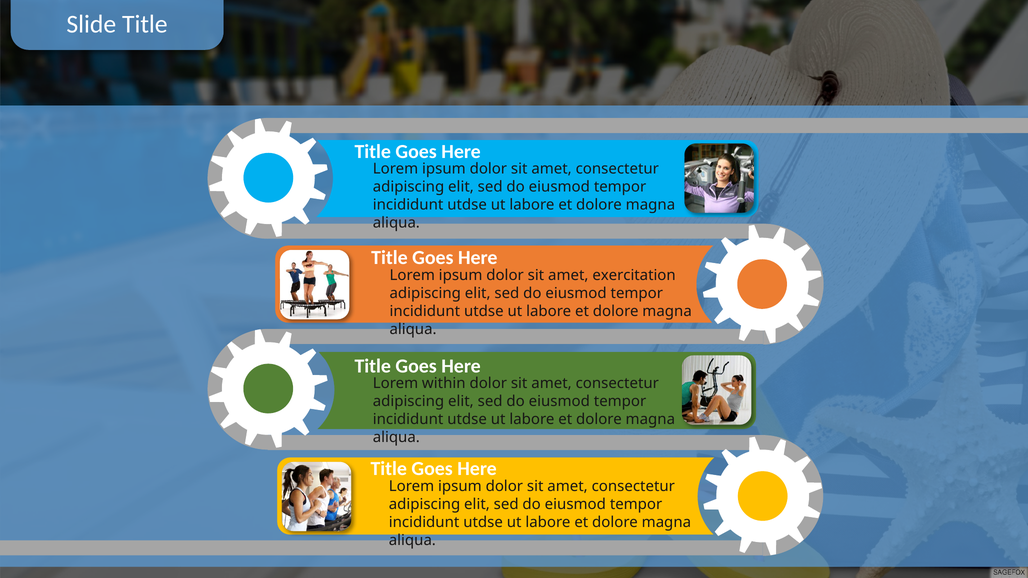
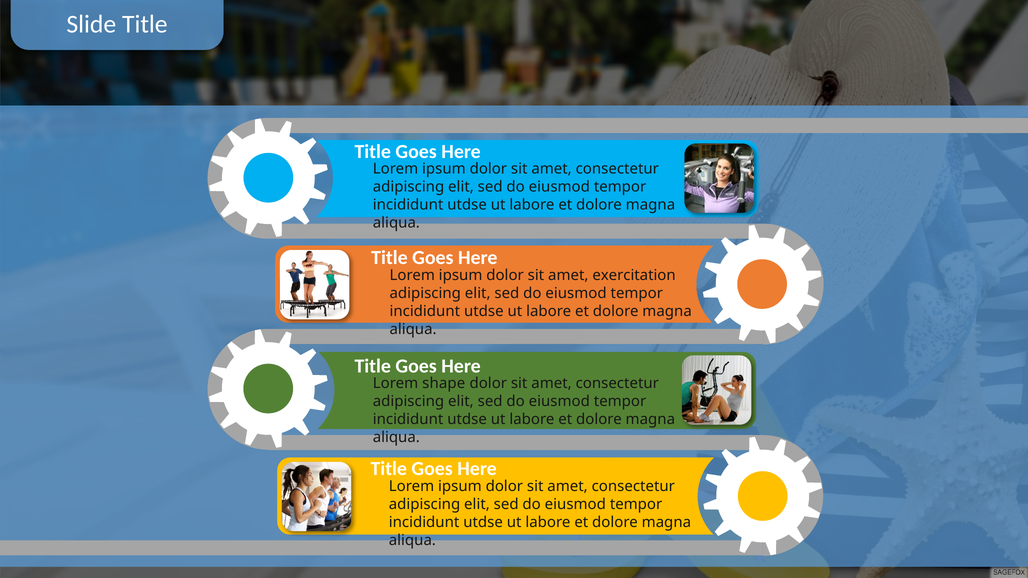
within: within -> shape (444, 384)
